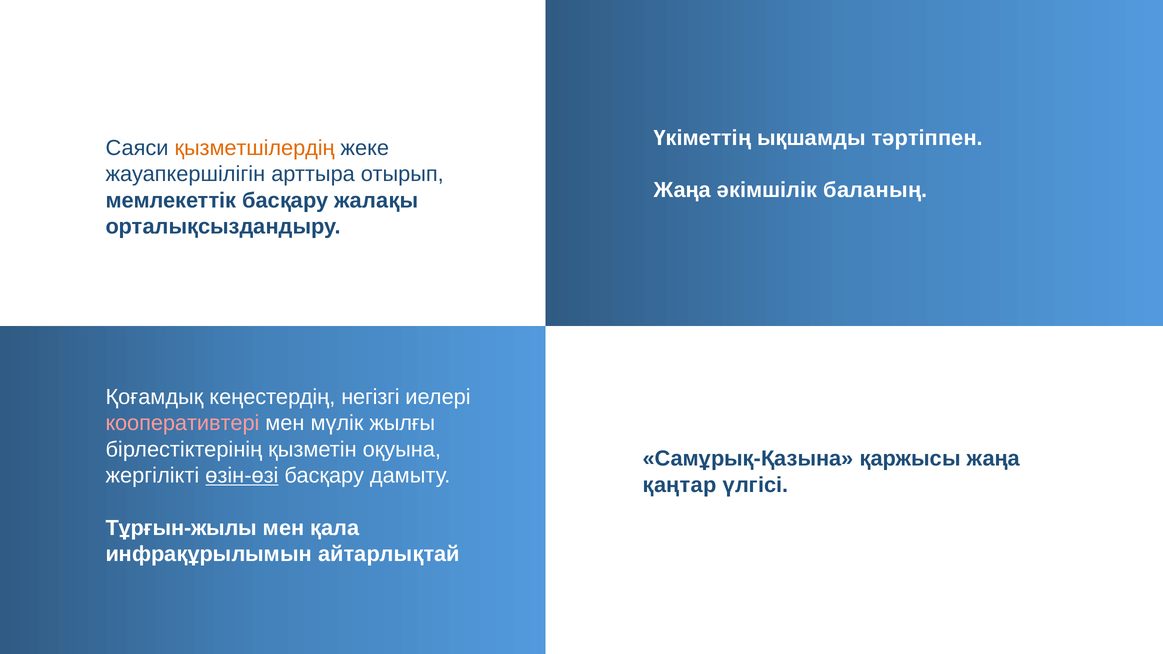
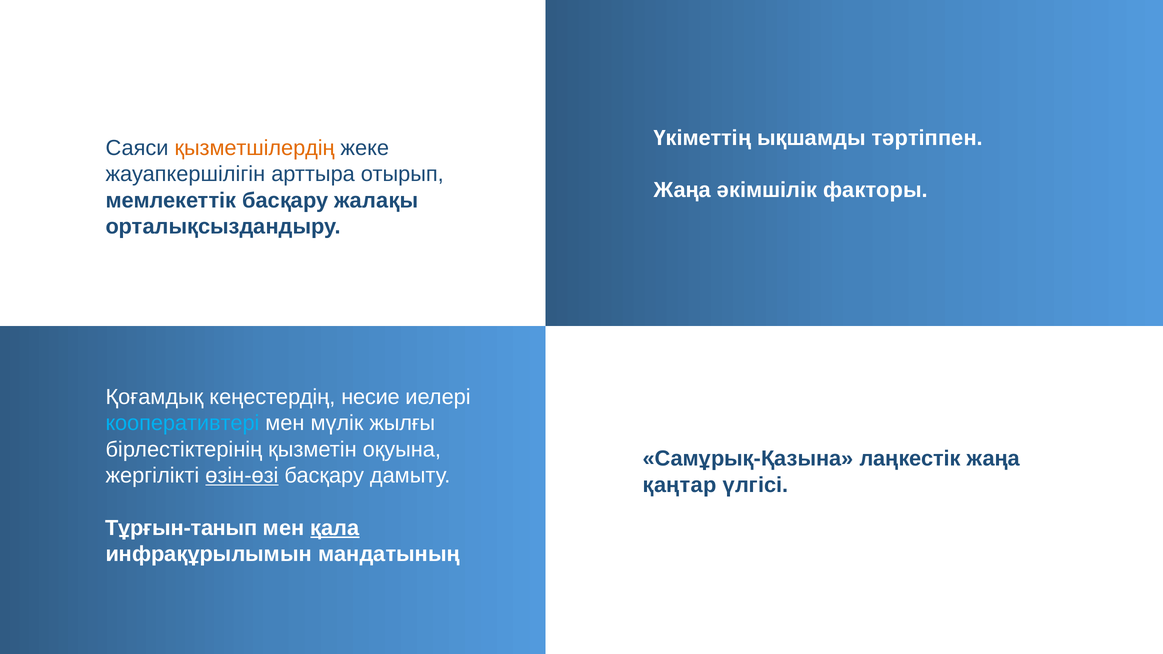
баланың: баланың -> факторы (875, 190)
негізгі: негізгі -> несие (370, 397)
кооперативтері colour: pink -> light blue (182, 423)
қаржысы: қаржысы -> лаңкестік (910, 459)
Тұрғын-жылы: Тұрғын-жылы -> Тұрғын-танып (181, 528)
қала underline: none -> present (335, 528)
айтарлықтай: айтарлықтай -> мандатының (389, 554)
